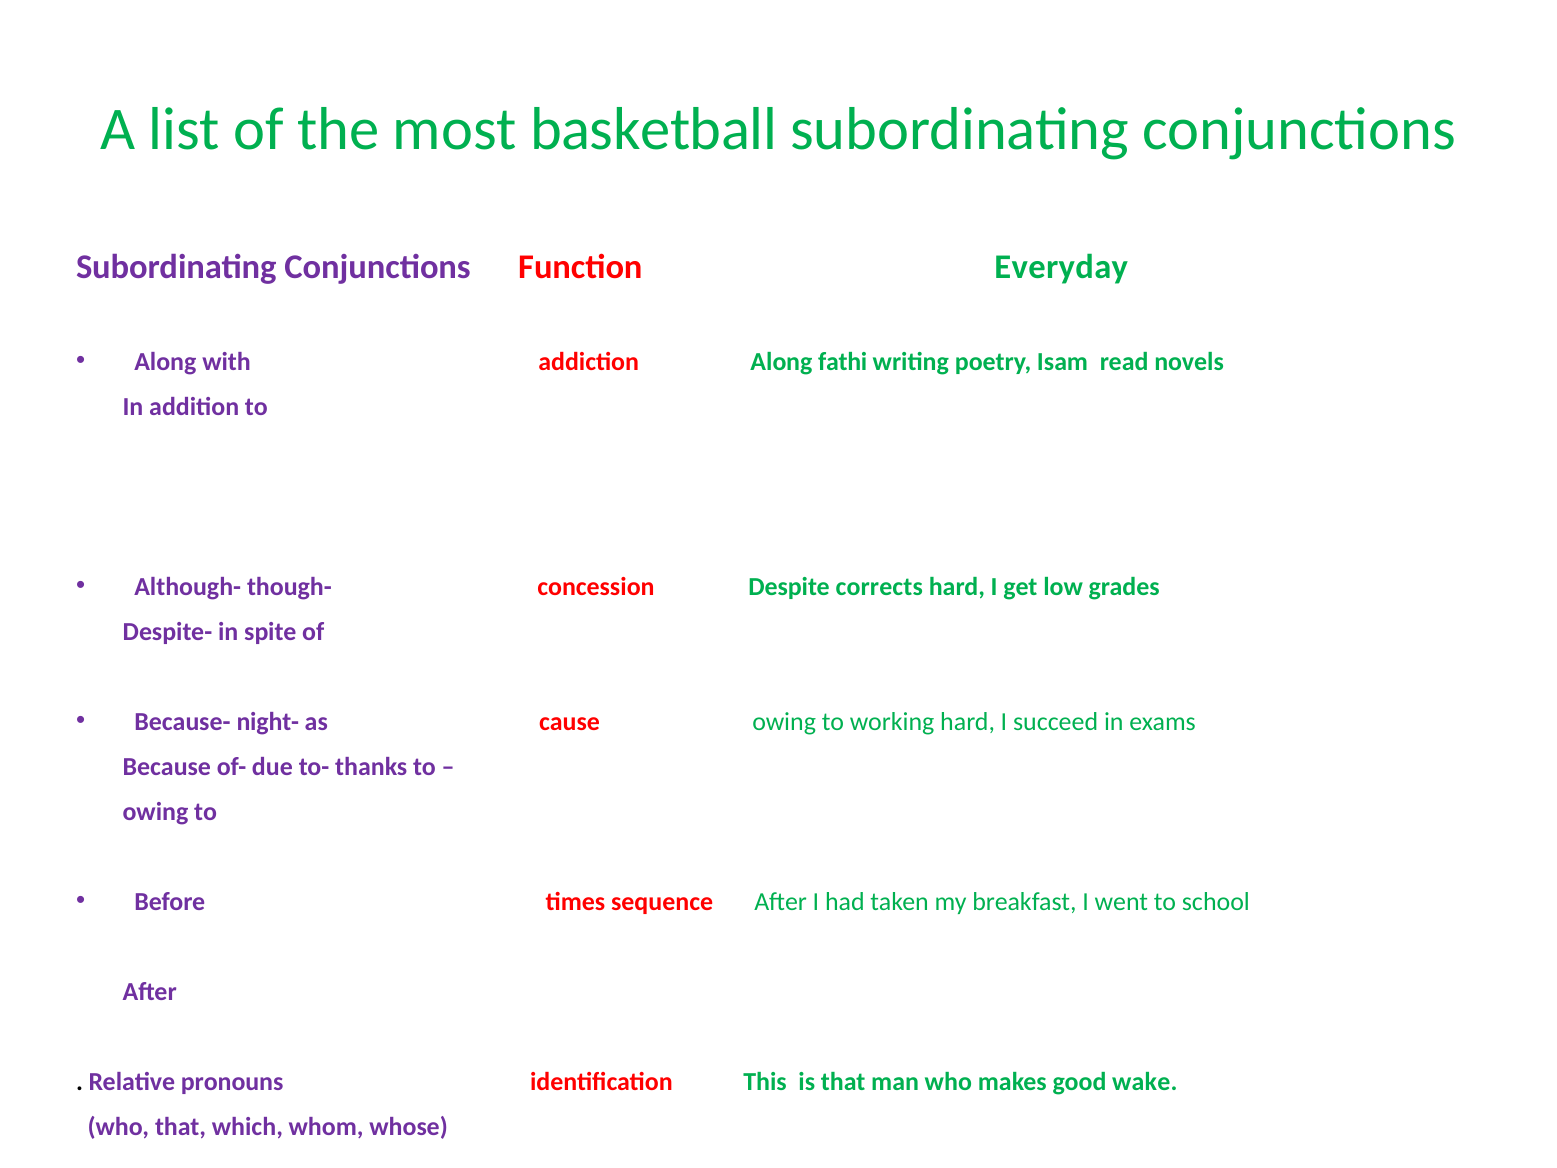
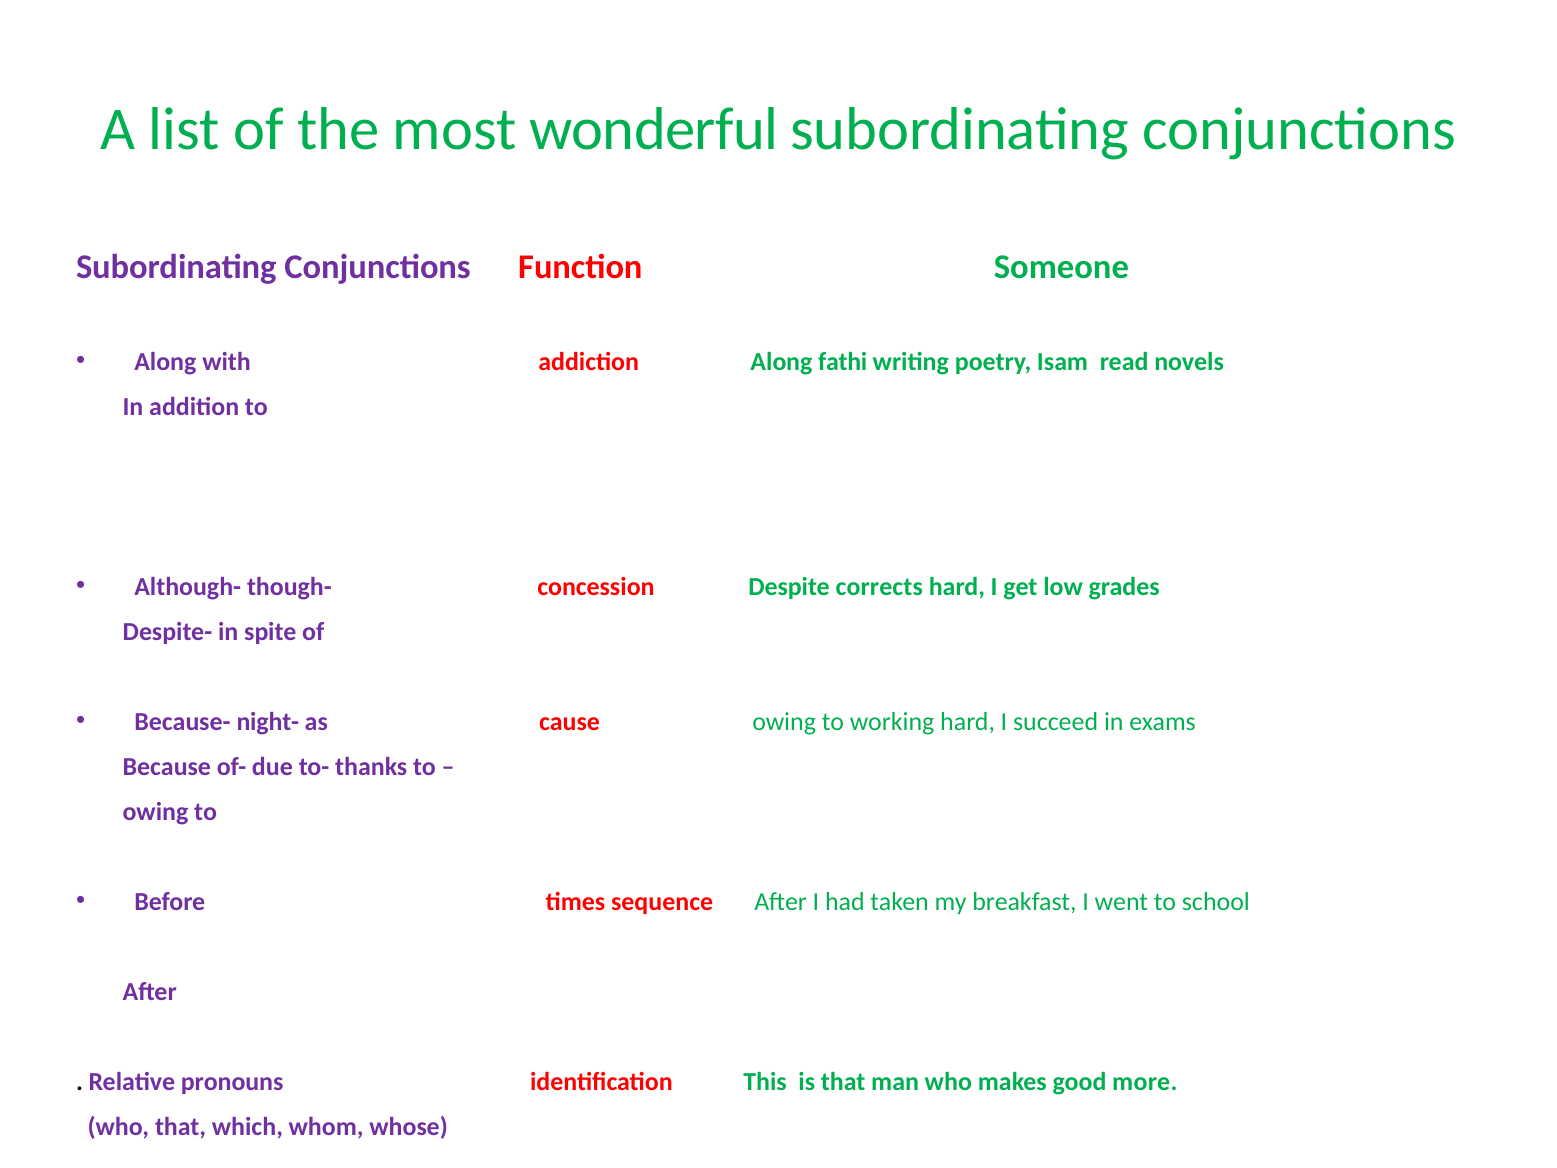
basketball: basketball -> wonderful (654, 129)
Everyday: Everyday -> Someone (1061, 267)
wake: wake -> more (1145, 1082)
